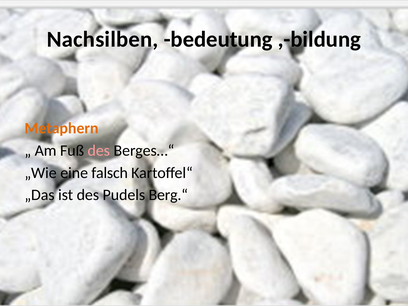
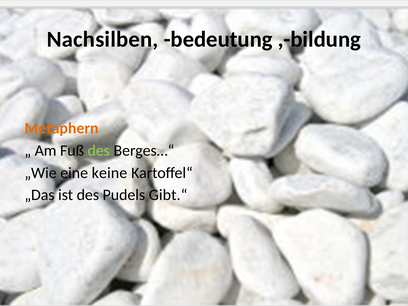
des colour: pink -> light green (99, 151)
falsch: falsch -> keine (109, 173)
Berg.“: Berg.“ -> Gibt.“ (168, 195)
